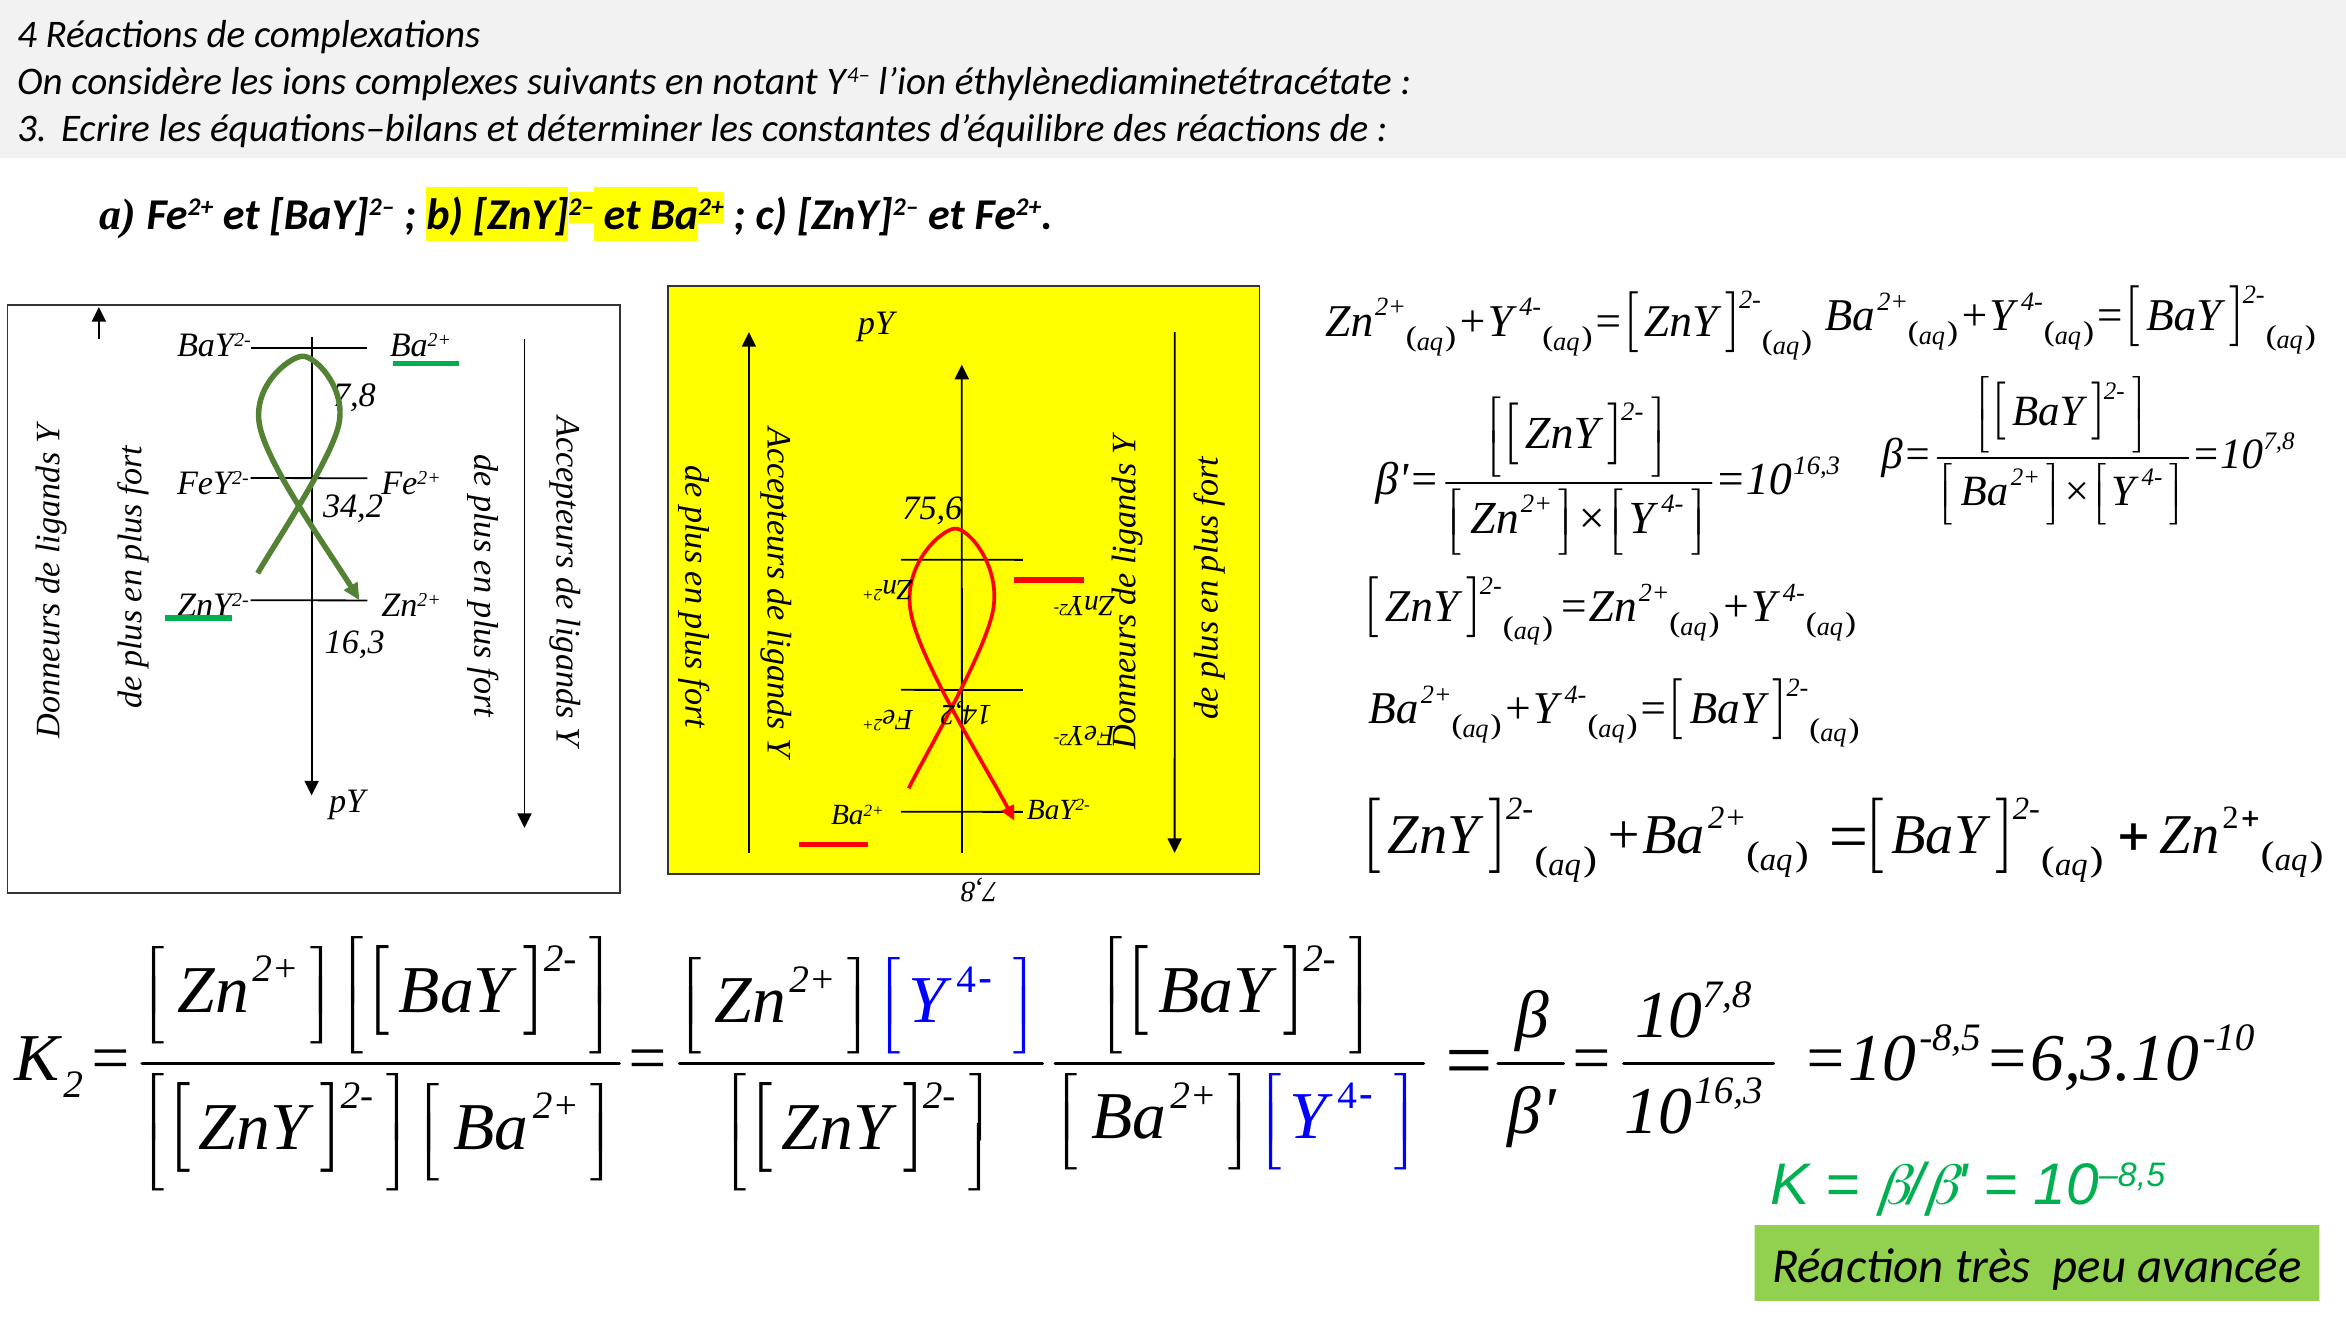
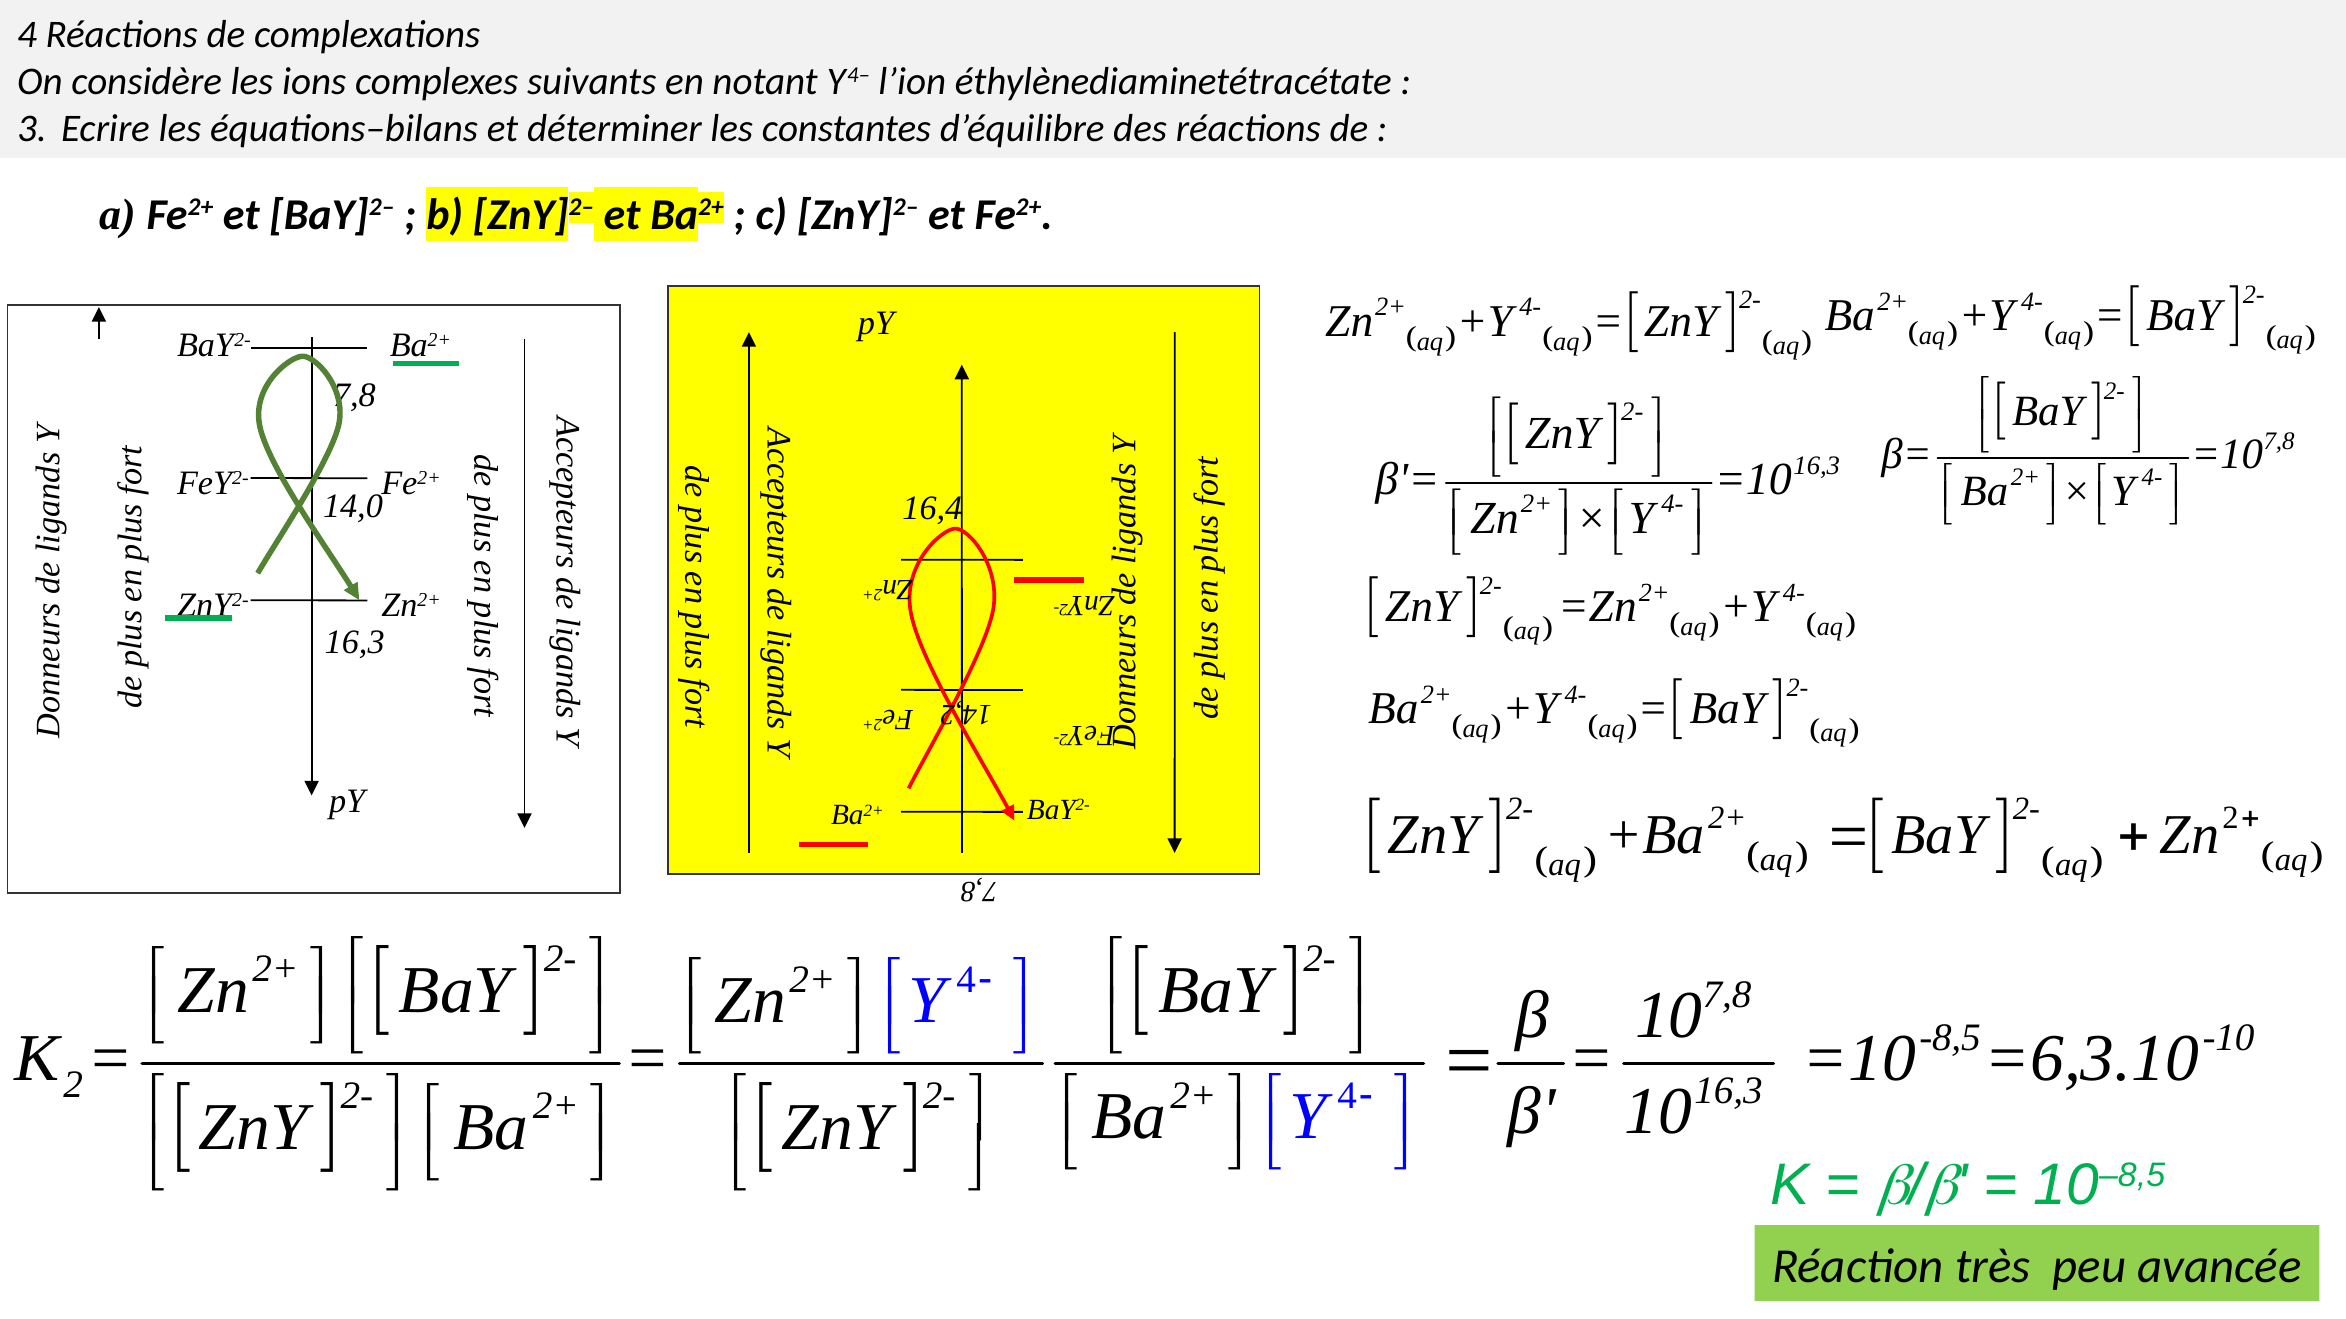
34,2: 34,2 -> 14,0 (353, 506)
75,6: 75,6 -> 16,4 (932, 509)
